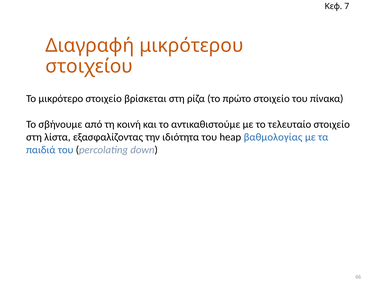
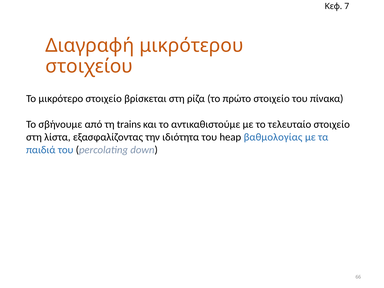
κοινή: κοινή -> trains (129, 124)
